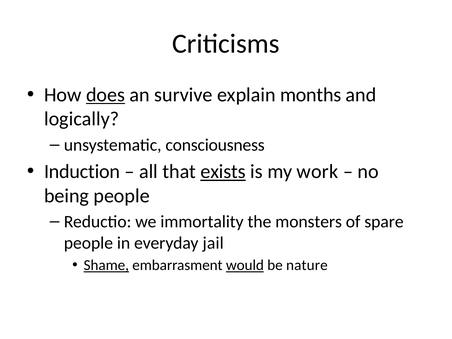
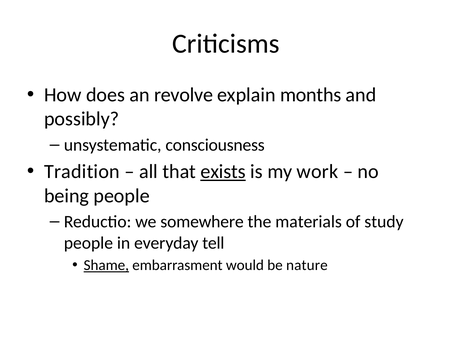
does underline: present -> none (106, 95)
survive: survive -> revolve (184, 95)
logically: logically -> possibly (82, 119)
Induction: Induction -> Tradition (82, 172)
immortality: immortality -> somewhere (202, 222)
monsters: monsters -> materials (309, 222)
spare: spare -> study (384, 222)
jail: jail -> tell (213, 243)
would underline: present -> none (245, 265)
